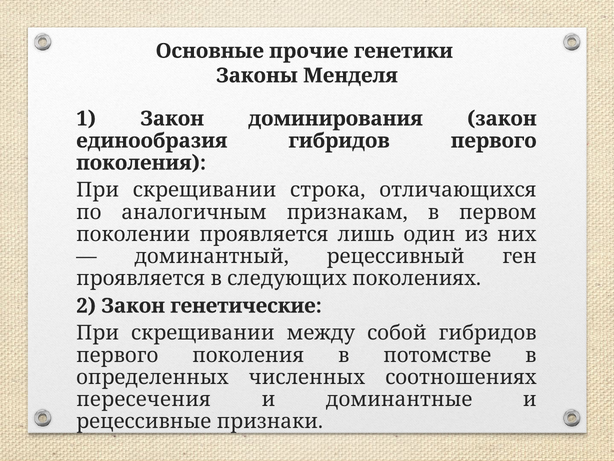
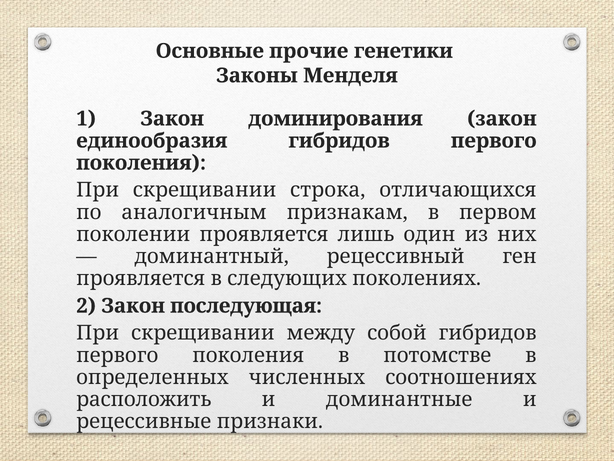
генетические: генетические -> последующая (246, 306)
пересечения: пересечения -> расположить (144, 399)
